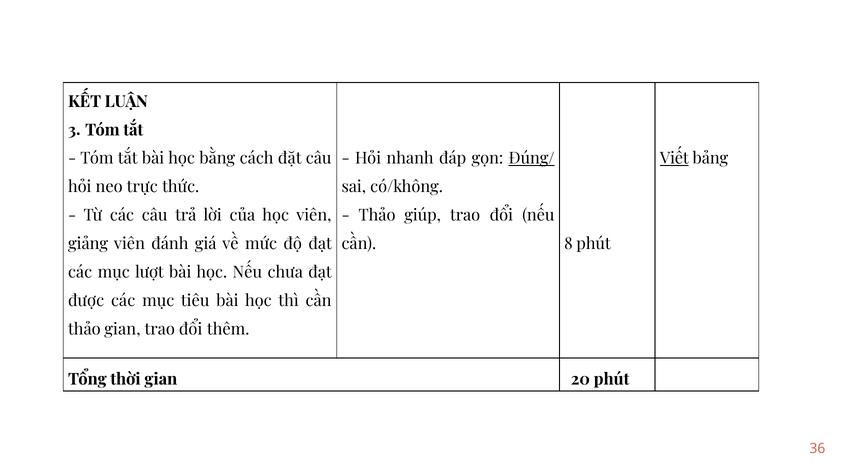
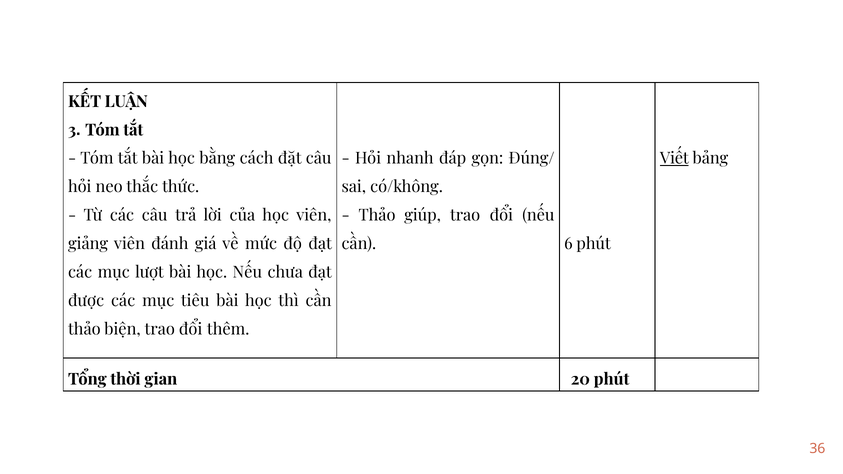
Đúng/ underline: present -> none (532, 159)
trực: trực -> thắc (142, 187)
8: 8 -> 6 (568, 244)
thảo gian: gian -> biện (122, 330)
